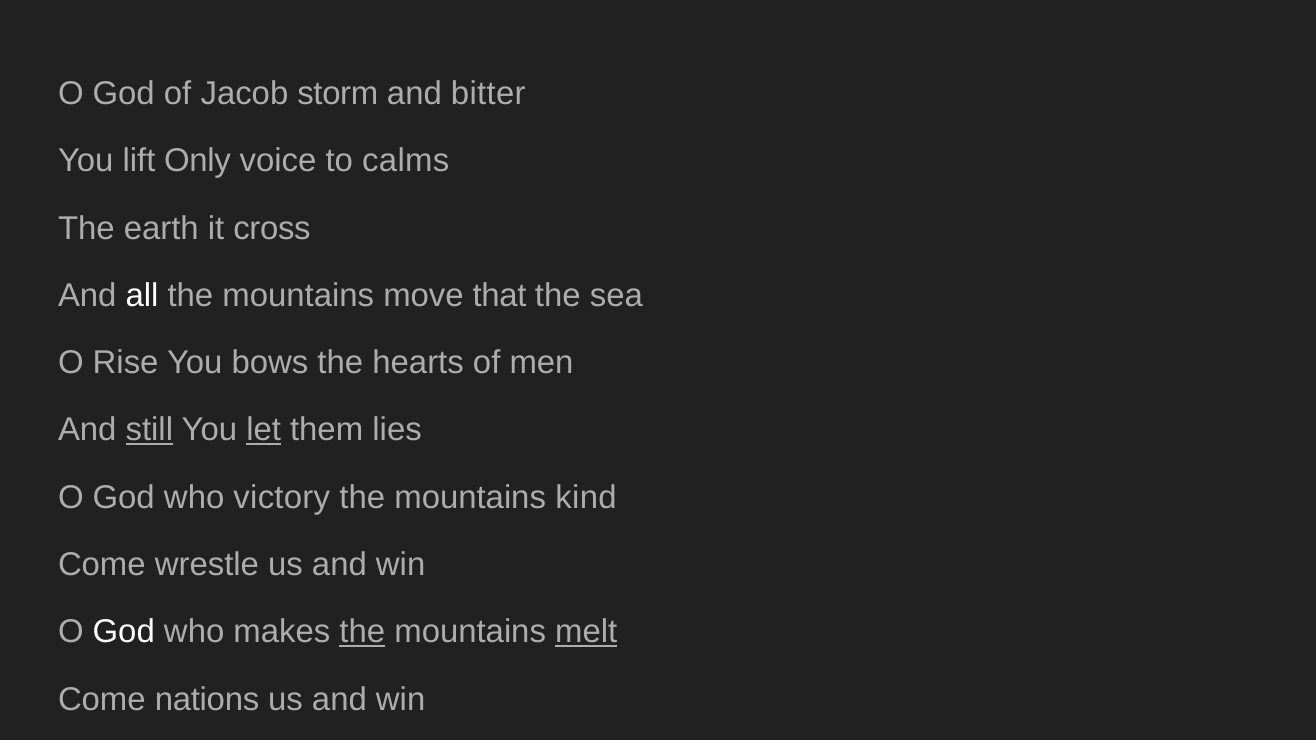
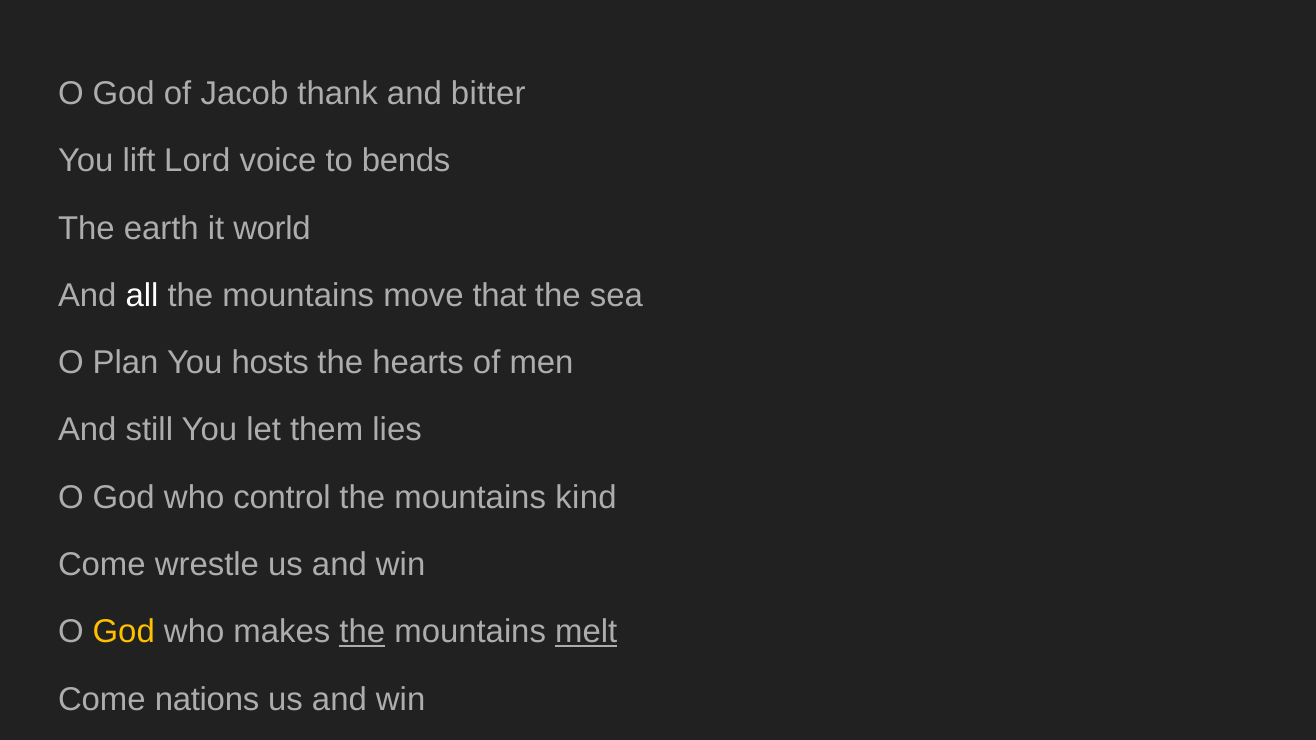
storm: storm -> thank (338, 94)
Only: Only -> Lord (197, 161)
calms: calms -> bends (406, 161)
cross: cross -> world (272, 228)
Rise: Rise -> Plan (126, 363)
bows: bows -> hosts (270, 363)
still underline: present -> none (149, 430)
let underline: present -> none (264, 430)
victory: victory -> control (282, 497)
God colour: white -> yellow (124, 632)
